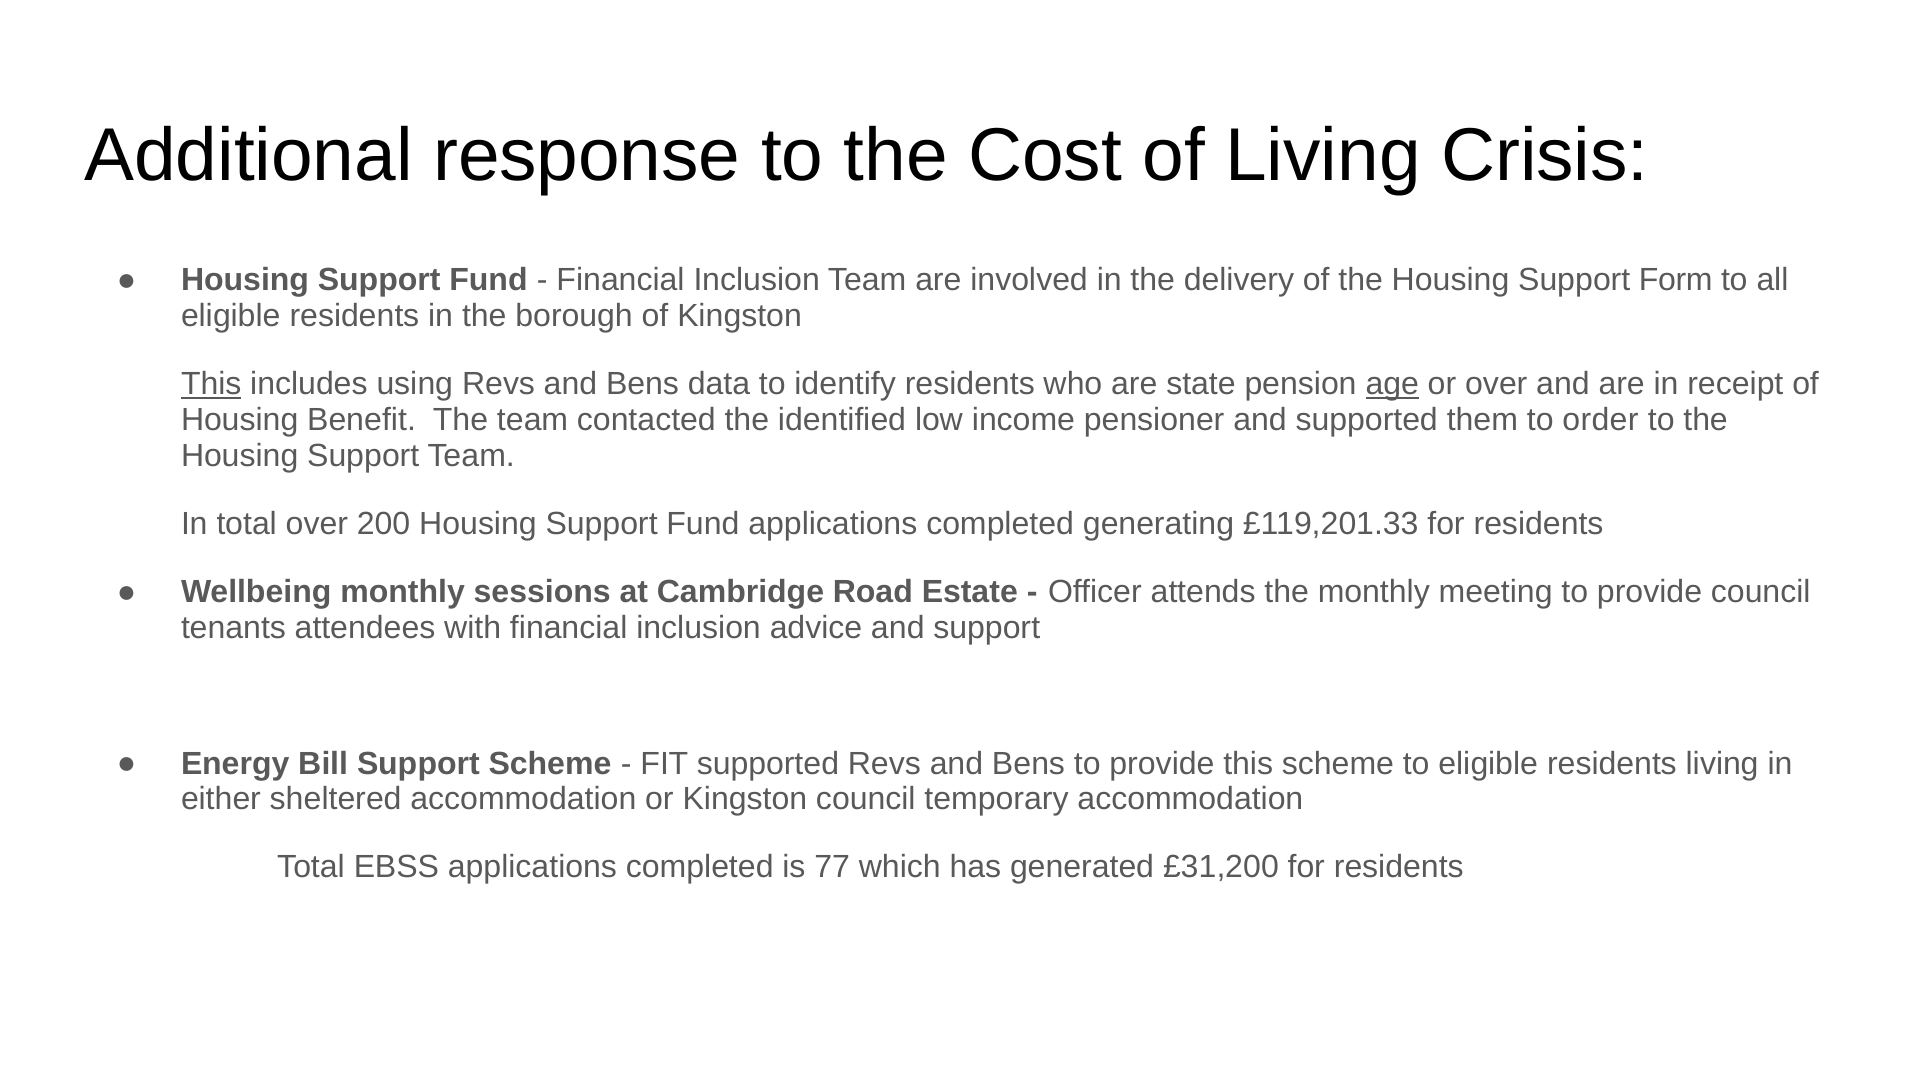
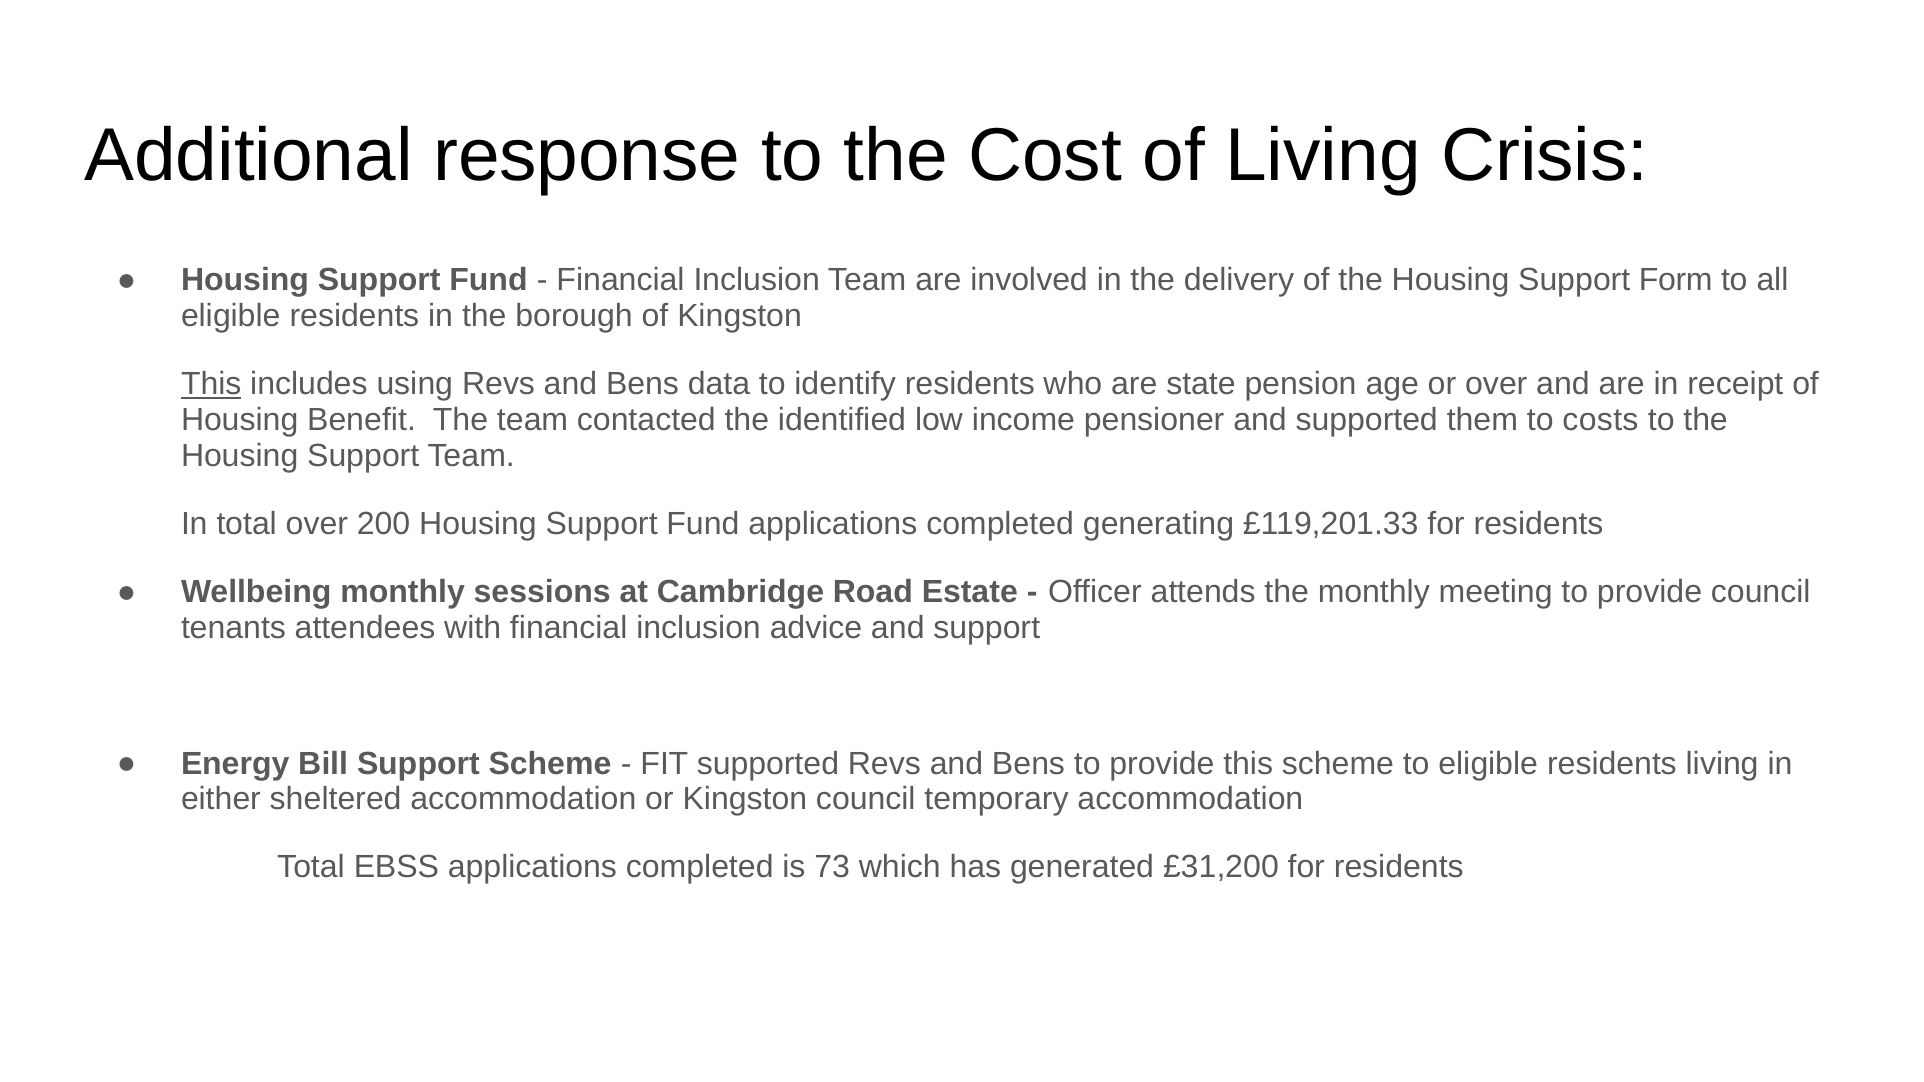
age underline: present -> none (1392, 384)
order: order -> costs (1600, 420)
77: 77 -> 73 (832, 867)
